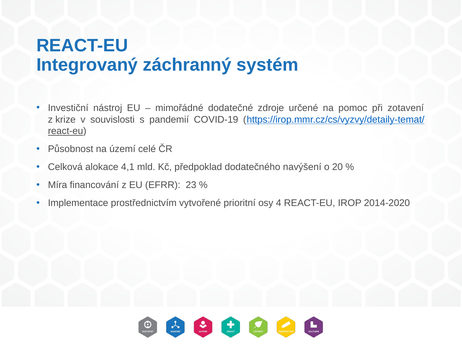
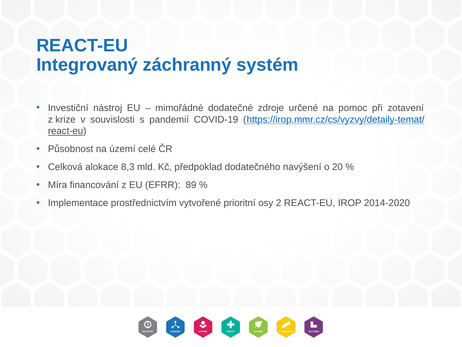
4,1: 4,1 -> 8,3 (128, 167)
23: 23 -> 89 (191, 185)
4: 4 -> 2 (279, 203)
